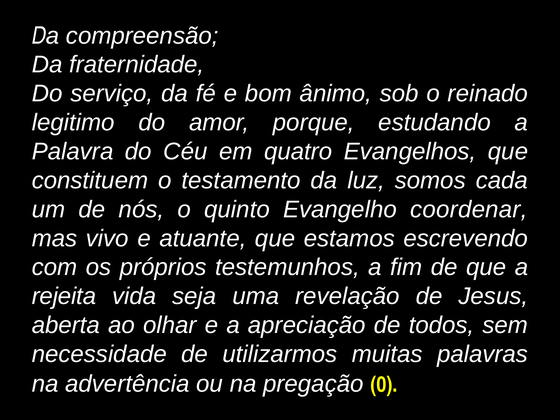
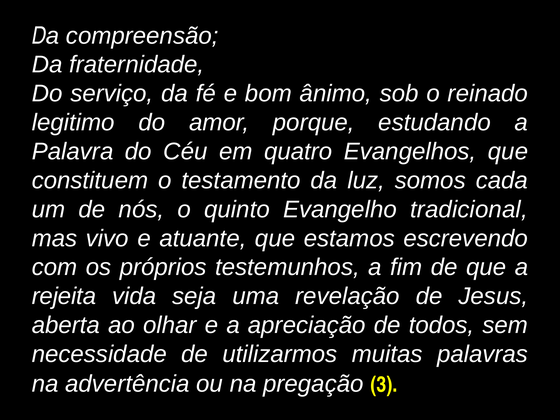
coordenar: coordenar -> tradicional (469, 209)
0: 0 -> 3 (384, 385)
